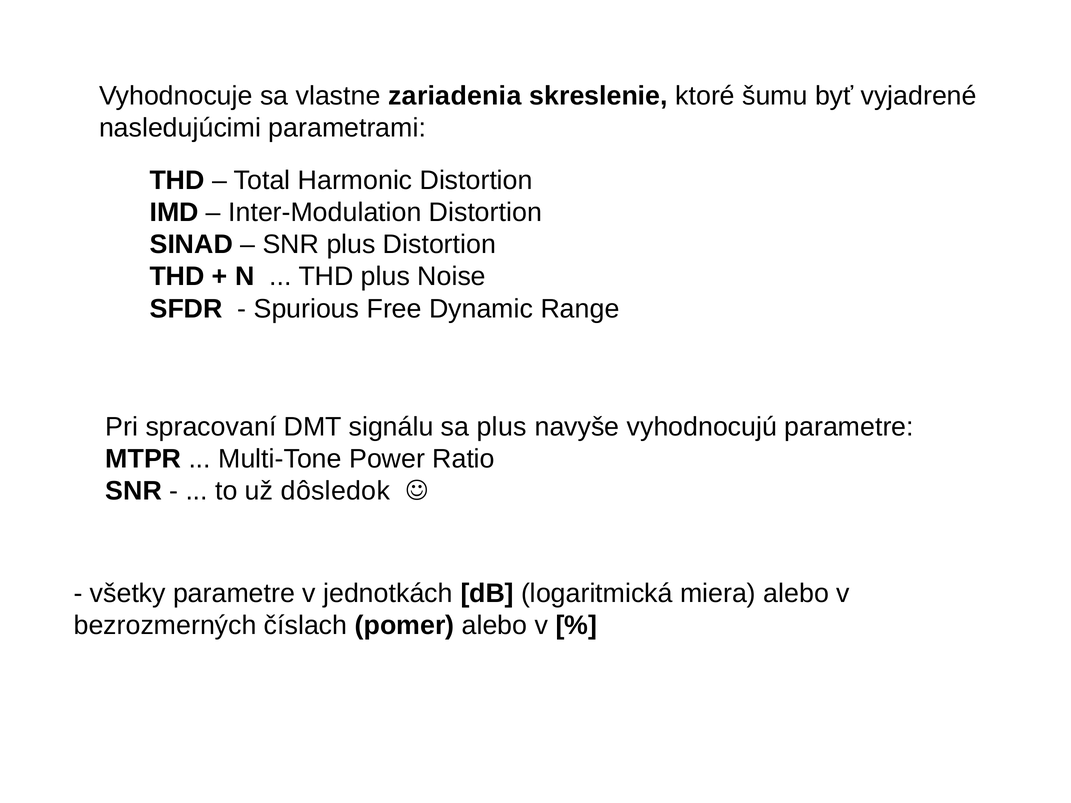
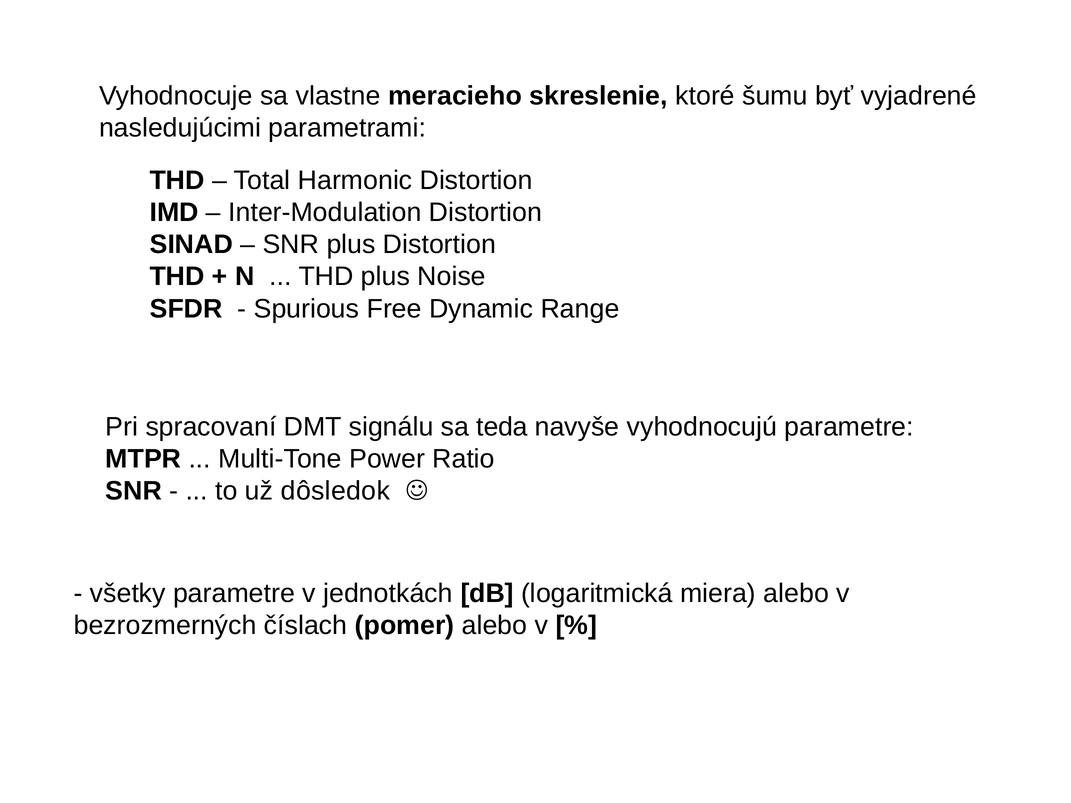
zariadenia: zariadenia -> meracieho (455, 96)
sa plus: plus -> teda (502, 427)
